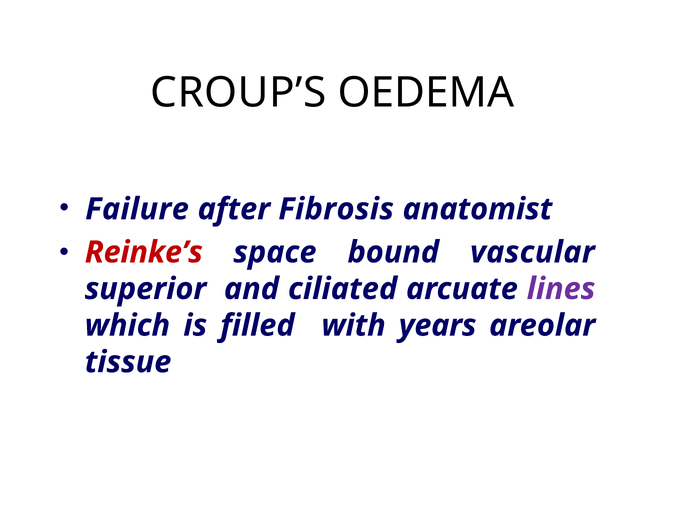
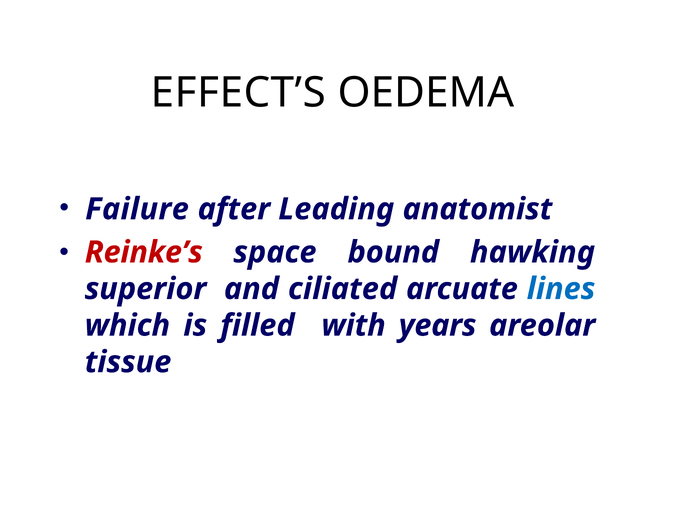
CROUP’S: CROUP’S -> EFFECT’S (238, 93)
Fibrosis: Fibrosis -> Leading (336, 209)
vascular: vascular -> hawking (533, 252)
lines colour: purple -> blue (561, 289)
